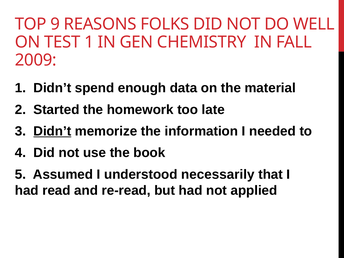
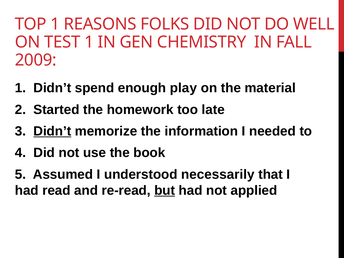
TOP 9: 9 -> 1 (55, 24)
data: data -> play (183, 88)
but underline: none -> present (165, 190)
